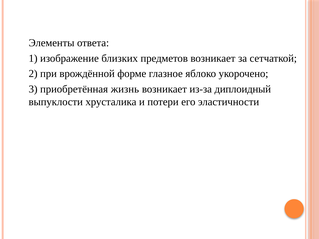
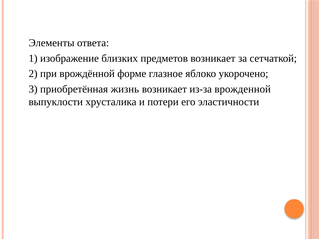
диплоидный: диплоидный -> врожденной (243, 89)
